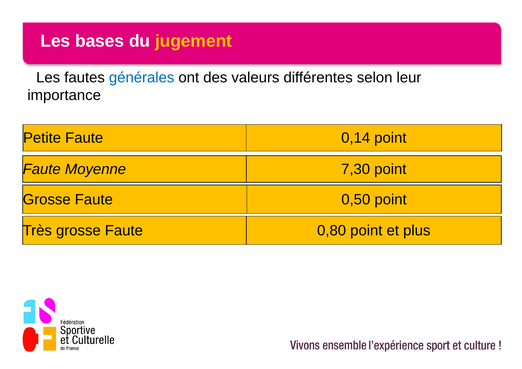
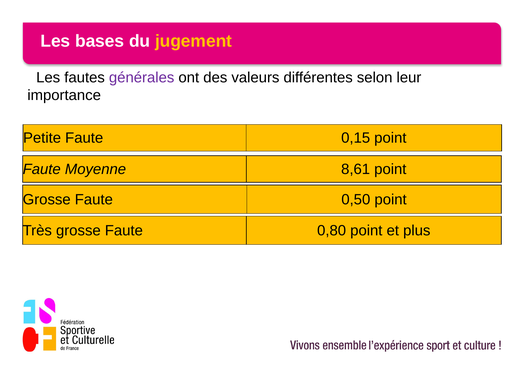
générales colour: blue -> purple (142, 78)
0,14: 0,14 -> 0,15 (356, 138)
7,30: 7,30 -> 8,61 (356, 169)
